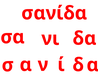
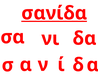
σανίδα underline: none -> present (54, 13)
